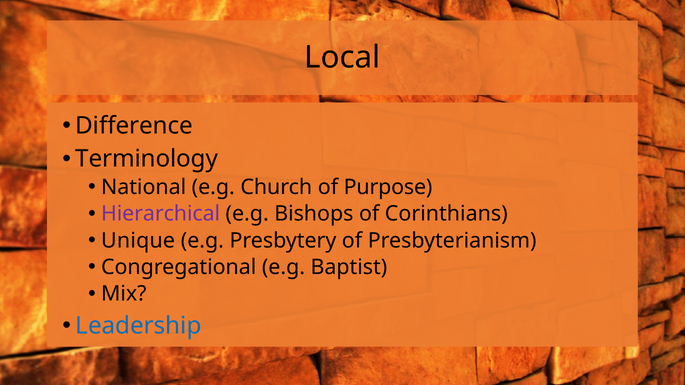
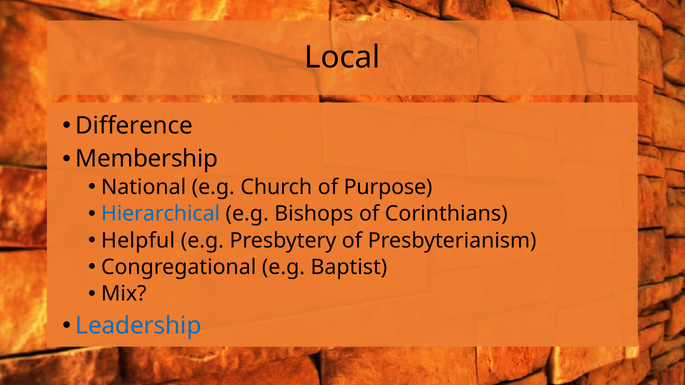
Terminology: Terminology -> Membership (147, 159)
Hierarchical colour: purple -> blue (161, 214)
Unique: Unique -> Helpful (138, 241)
